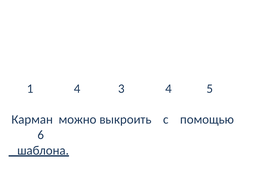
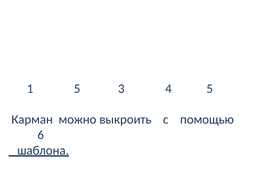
1 4: 4 -> 5 (77, 89)
